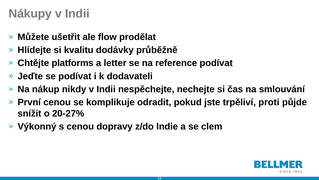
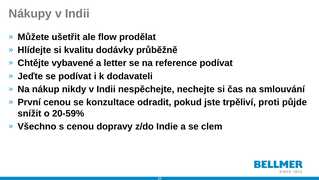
platforms: platforms -> vybavené (73, 63)
komplikuje: komplikuje -> konzultace (110, 102)
20-27%: 20-27% -> 20-59% (68, 113)
Výkonný: Výkonný -> Všechno (37, 126)
